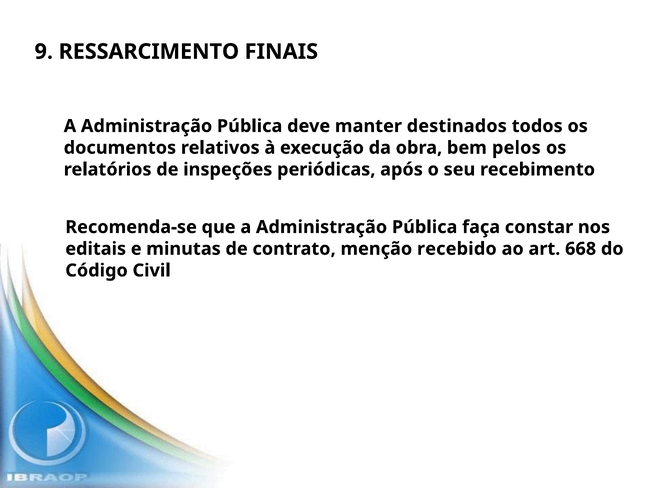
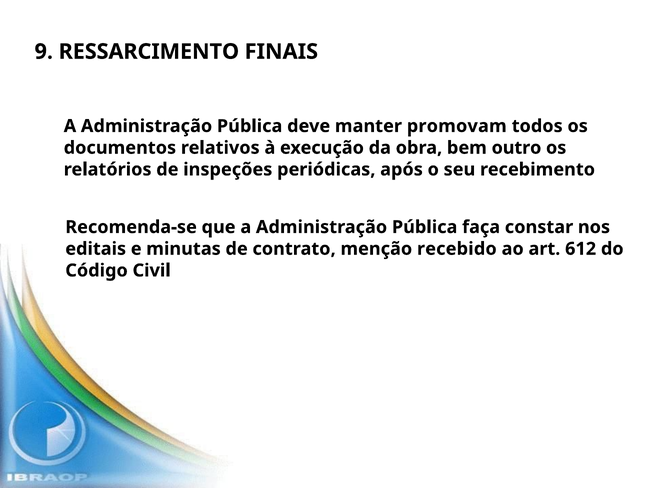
destinados: destinados -> promovam (457, 126)
pelos: pelos -> outro (516, 148)
668: 668 -> 612 (581, 249)
